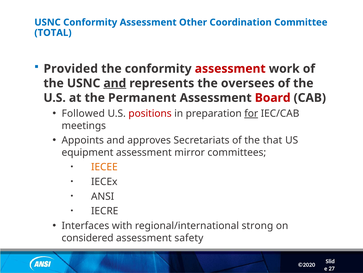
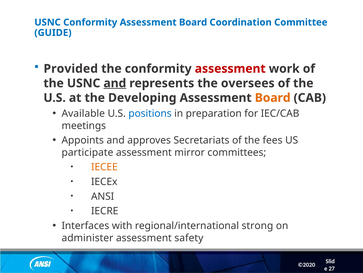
Conformity Assessment Other: Other -> Board (193, 22)
TOTAL: TOTAL -> GUIDE (53, 33)
Permanent: Permanent -> Developing (142, 98)
Board colour: red -> orange (273, 98)
Followed: Followed -> Available (83, 113)
positions colour: red -> blue (150, 113)
for underline: present -> none (251, 113)
that: that -> fees (273, 140)
equipment: equipment -> participate (87, 152)
considered: considered -> administer (87, 237)
